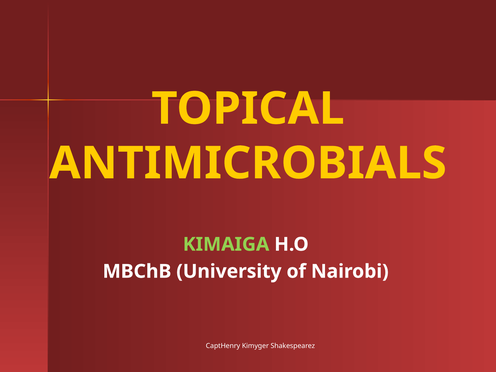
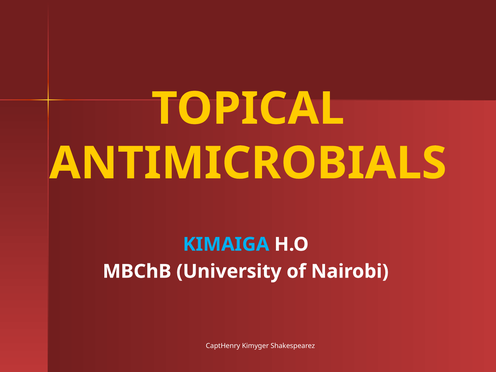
KIMAIGA colour: light green -> light blue (226, 244)
